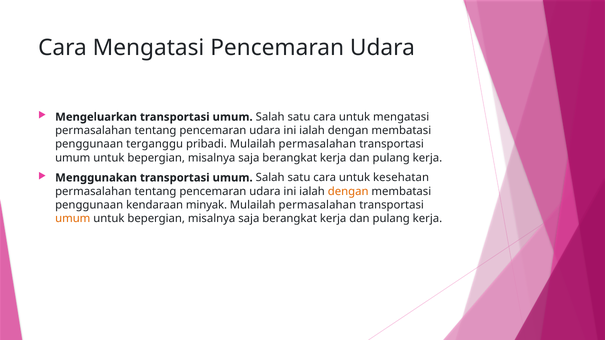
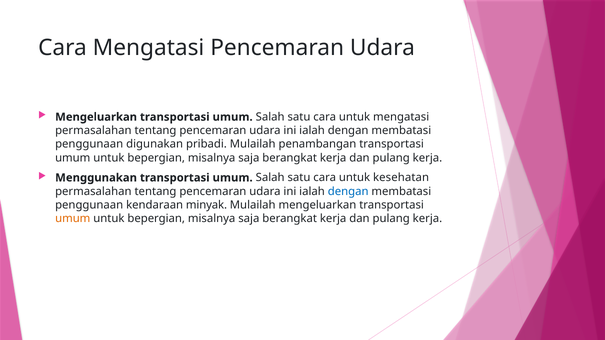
terganggu: terganggu -> digunakan (155, 144)
pribadi Mulailah permasalahan: permasalahan -> penambangan (317, 144)
dengan colour: orange -> blue (348, 191)
permasalahan: permasalahan -> mengeluarkan (317, 205)
